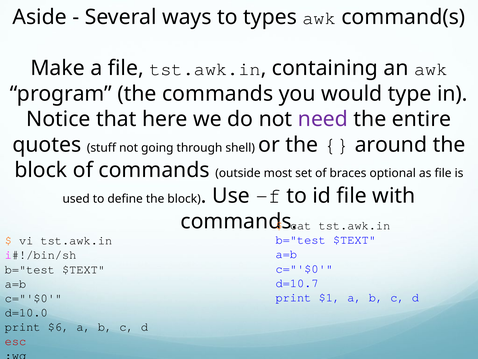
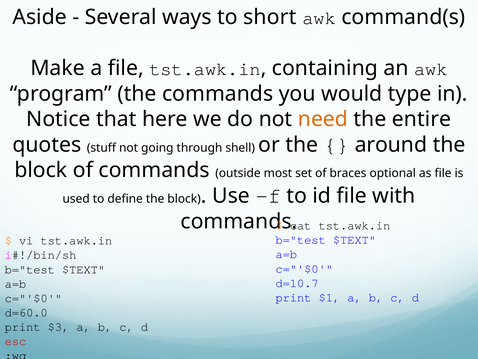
types: types -> short (270, 17)
need colour: purple -> orange (323, 119)
d=10.0: d=10.0 -> d=60.0 (26, 312)
$6: $6 -> $3 (58, 326)
